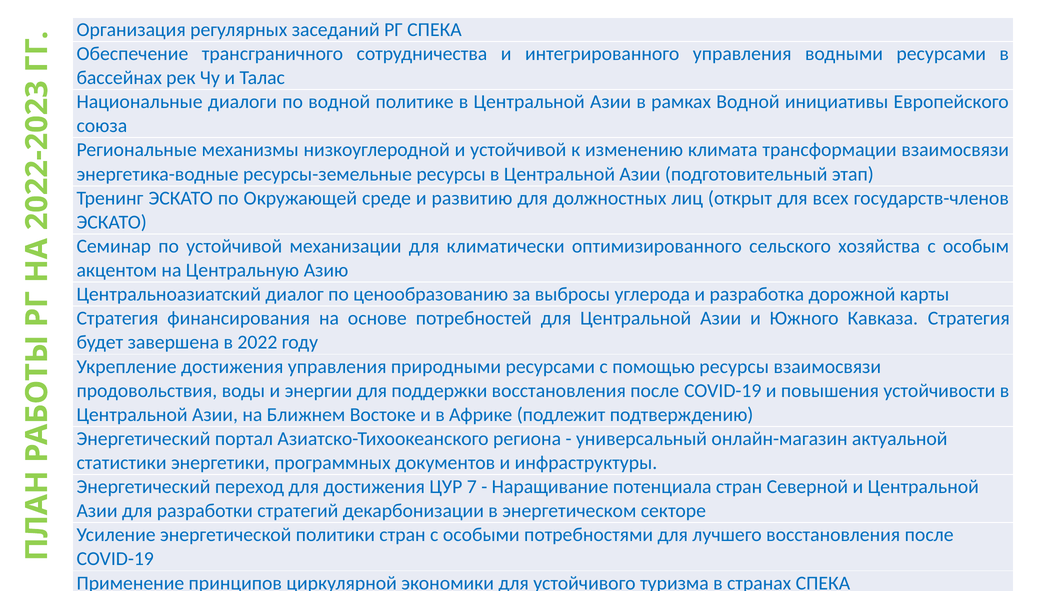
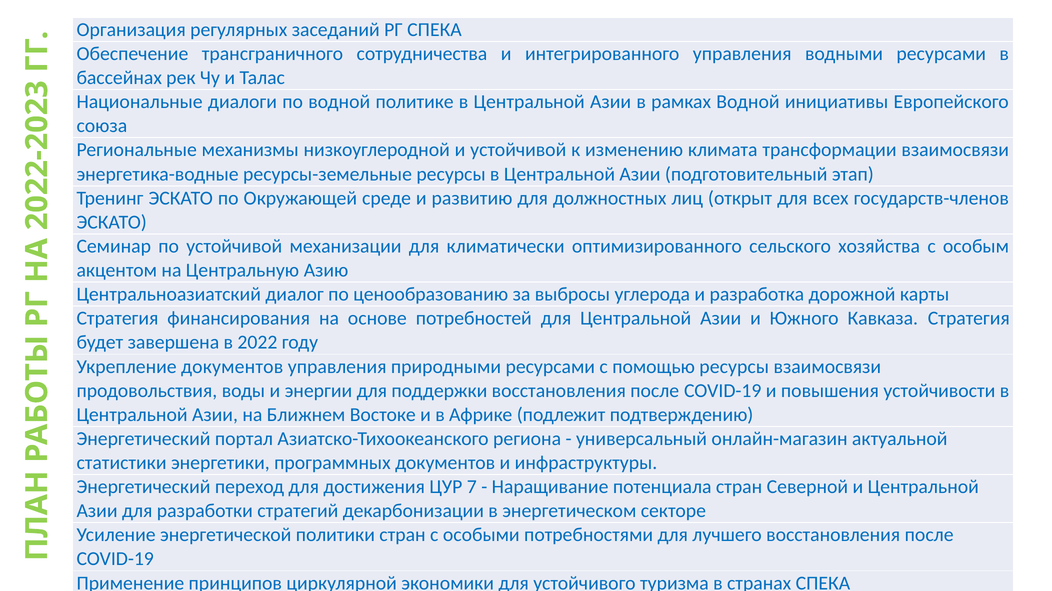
Укрепление достижения: достижения -> документов (232, 367)
